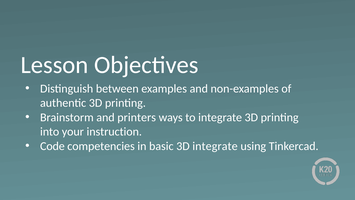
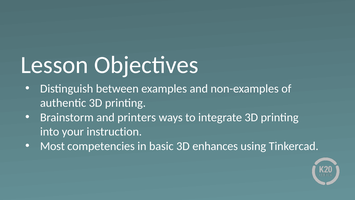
Code: Code -> Most (52, 146)
3D integrate: integrate -> enhances (215, 146)
